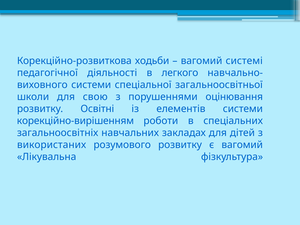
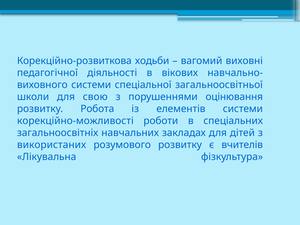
системі: системі -> виховні (244, 61)
легкого: легкого -> вікових (180, 73)
Освітні: Освітні -> Робота (97, 109)
корекційно-вирішенням: корекційно-вирішенням -> корекційно-можливості (75, 121)
є вагомий: вагомий -> вчителів (242, 145)
